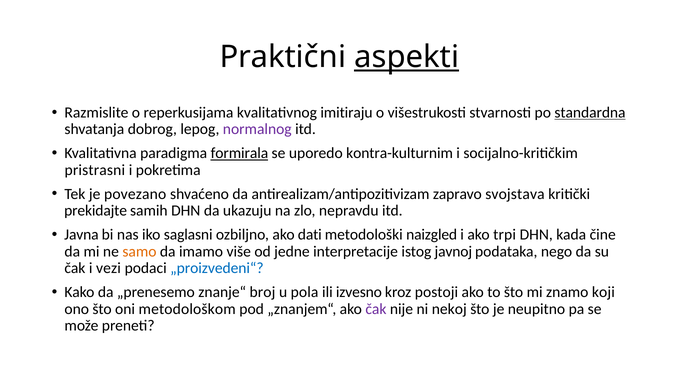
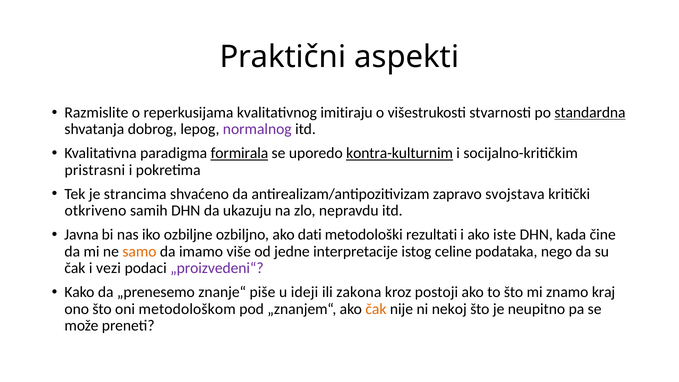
aspekti underline: present -> none (407, 57)
kontra-kulturnim underline: none -> present (400, 153)
povezano: povezano -> strancima (135, 194)
prekidajte: prekidajte -> otkriveno (95, 211)
saglasni: saglasni -> ozbiljne (188, 235)
naizgled: naizgled -> rezultati (432, 235)
trpi: trpi -> iste (505, 235)
javnoj: javnoj -> celine (453, 251)
„proizvedeni“ colour: blue -> purple (217, 268)
broj: broj -> piše (262, 292)
pola: pola -> ideji (305, 292)
izvesno: izvesno -> zakona (359, 292)
koji: koji -> kraj (604, 292)
čak colour: purple -> orange (376, 309)
